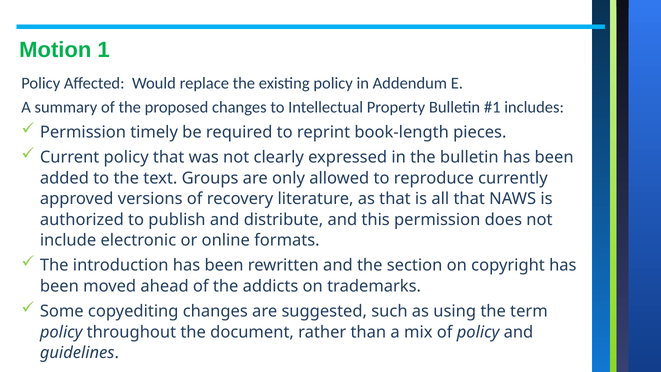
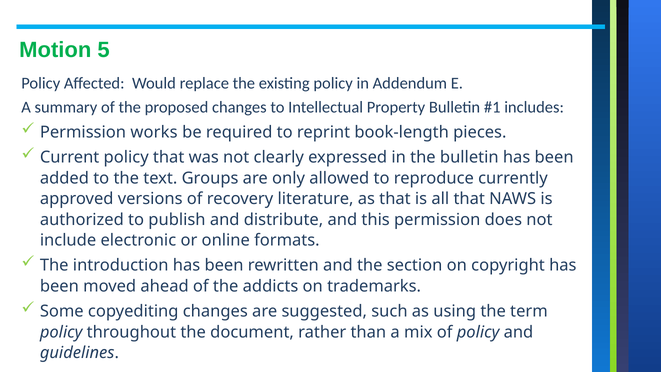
1: 1 -> 5 (104, 50)
timely: timely -> works (154, 132)
